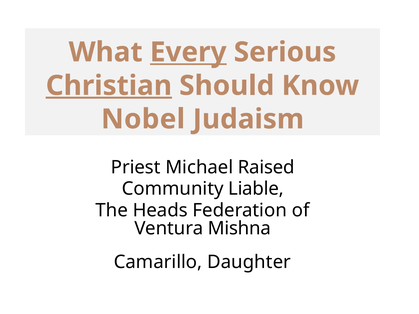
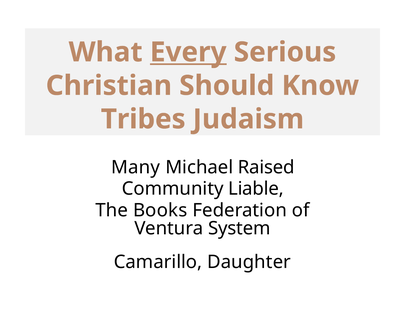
Christian underline: present -> none (109, 86)
Nobel: Nobel -> Tribes (143, 119)
Priest: Priest -> Many (136, 167)
Heads: Heads -> Books (160, 211)
Mishna: Mishna -> System (239, 228)
